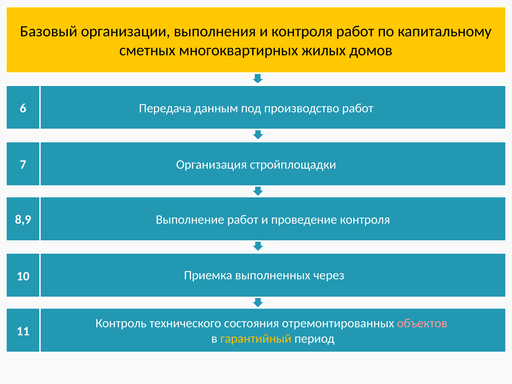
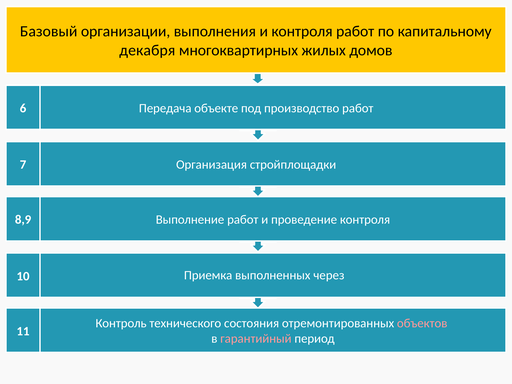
сметных: сметных -> декабря (147, 50)
данным: данным -> объекте (216, 108)
гарантийный colour: yellow -> pink (256, 339)
